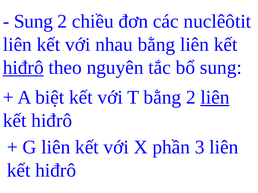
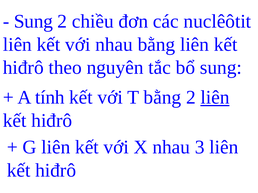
hiđrô underline: present -> none (23, 68)
biệt: biệt -> tính (50, 98)
X phần: phần -> nhau (171, 148)
